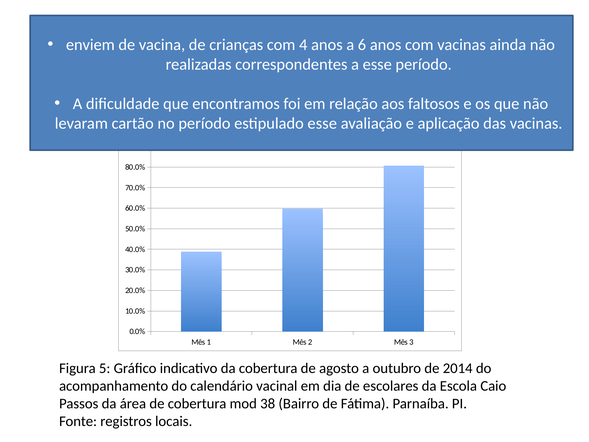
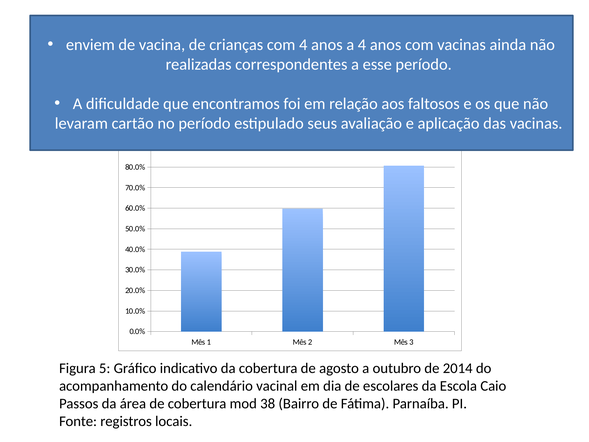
6: 6 -> 4 (362, 45)
estipulado esse: esse -> seus (322, 123)
